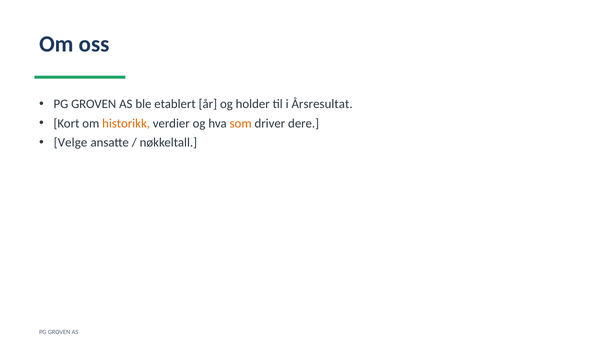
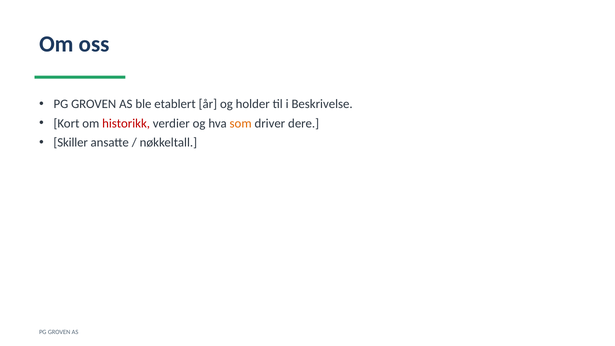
Årsresultat: Årsresultat -> Beskrivelse (322, 104)
historikk colour: orange -> red (126, 123)
Velge: Velge -> Skiller (71, 143)
